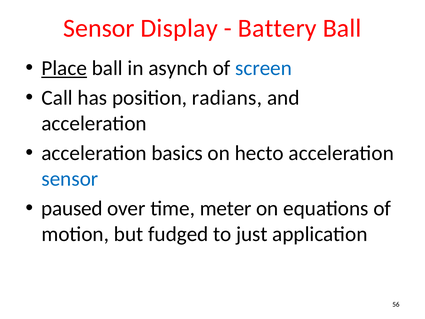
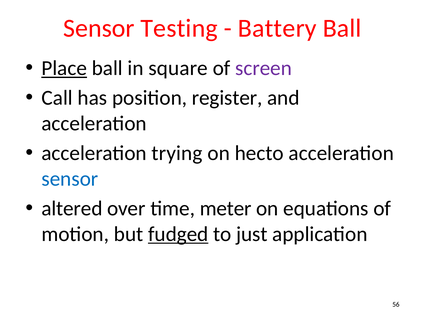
Display: Display -> Testing (179, 28)
asynch: asynch -> square (178, 68)
screen colour: blue -> purple (264, 68)
radians: radians -> register (227, 98)
basics: basics -> trying (177, 153)
paused: paused -> altered (72, 208)
fudged underline: none -> present (178, 234)
